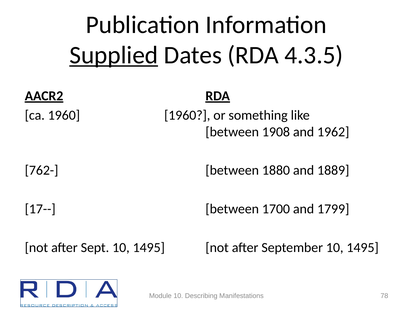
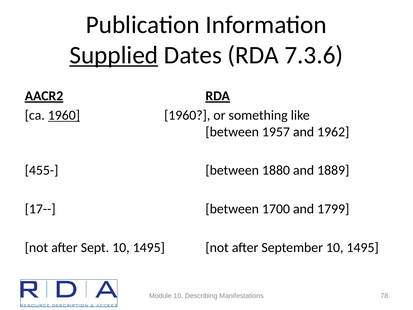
4.3.5: 4.3.5 -> 7.3.6 (314, 55)
1960 underline: none -> present (64, 115)
1908: 1908 -> 1957 (276, 132)
762-: 762- -> 455- (42, 170)
